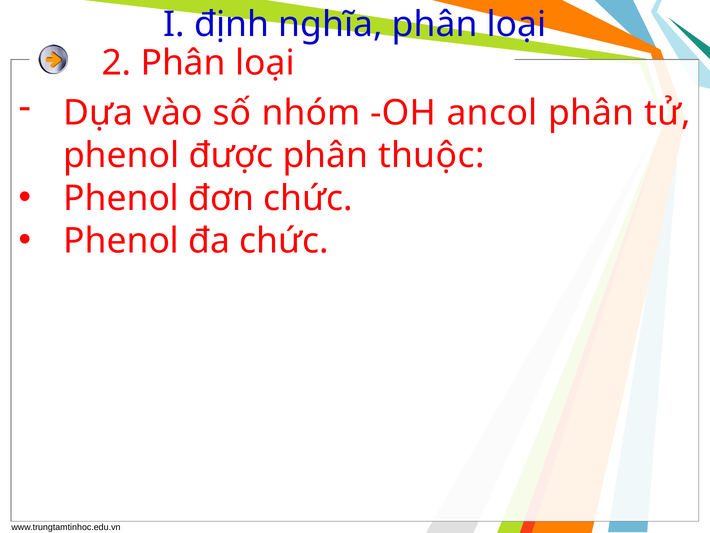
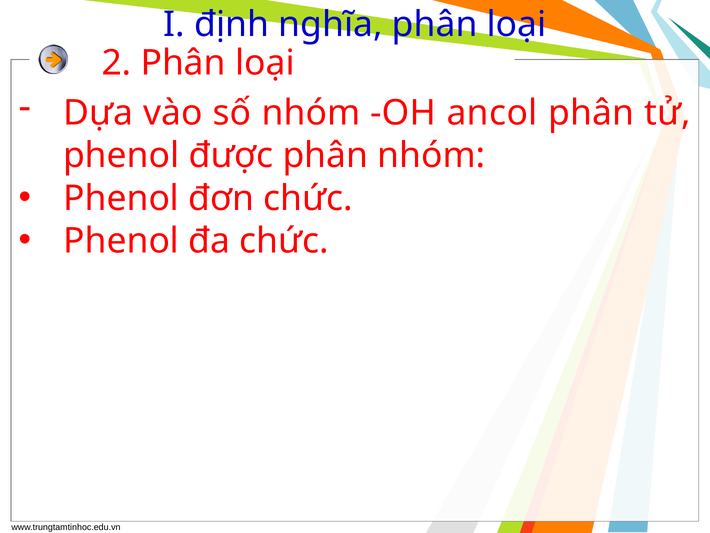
phân thuộc: thuộc -> nhóm (431, 156)
